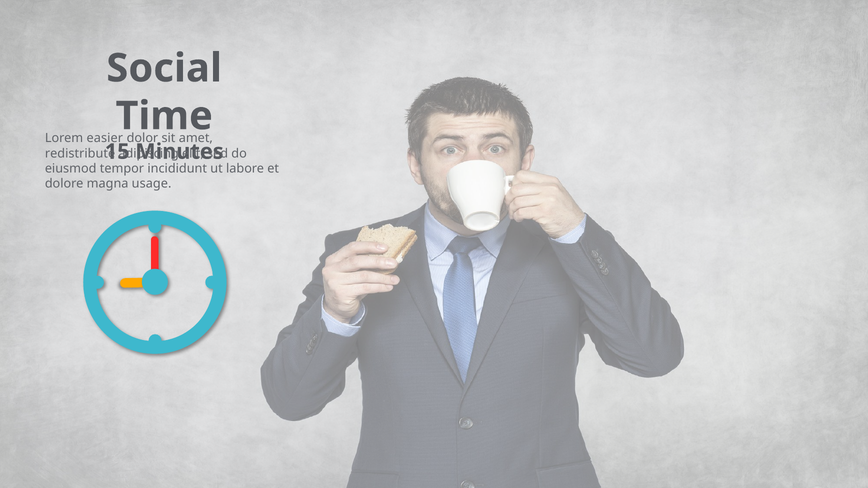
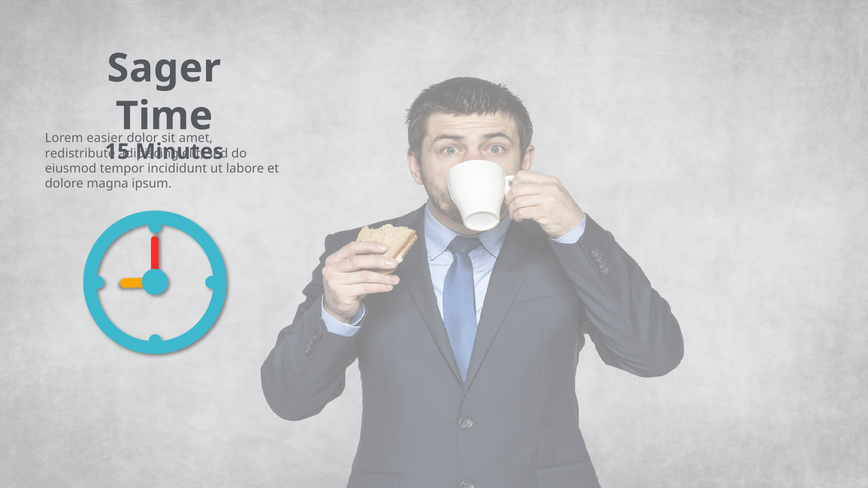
Social: Social -> Sager (164, 68)
usage: usage -> ipsum (152, 184)
